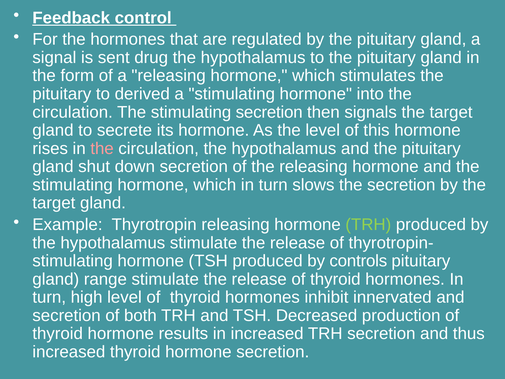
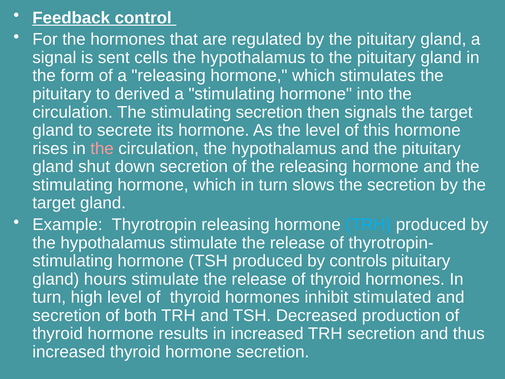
drug: drug -> cells (151, 58)
TRH colour: light green -> light blue (368, 224)
range: range -> hours (105, 279)
innervated: innervated -> stimulated (392, 297)
